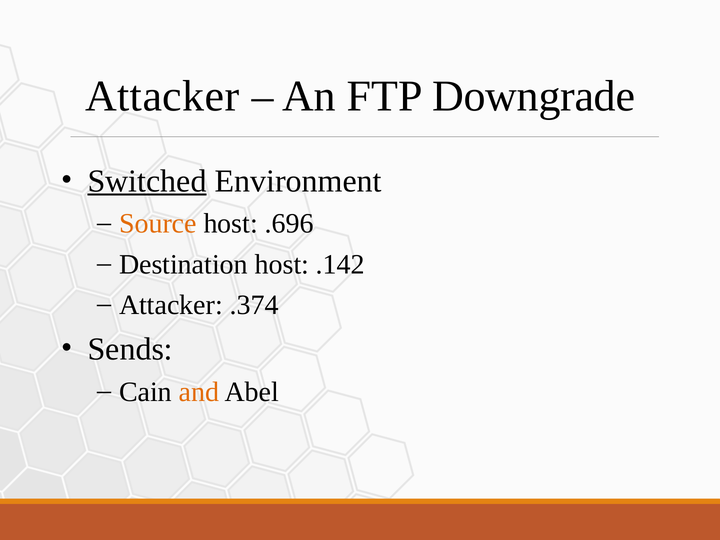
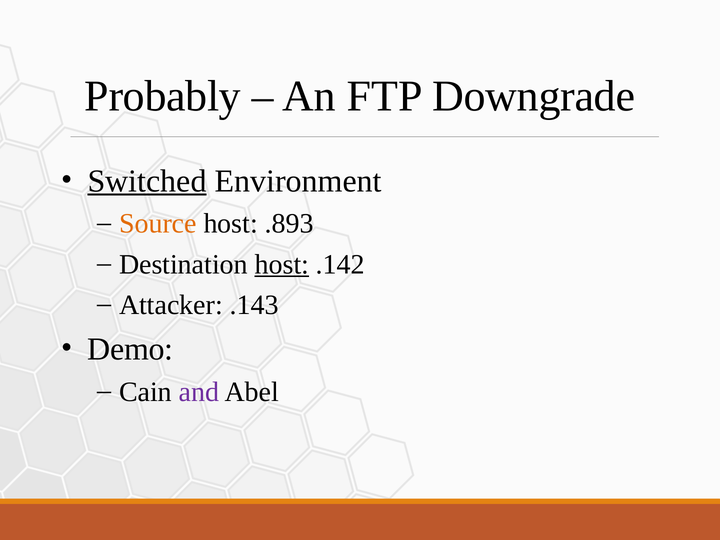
Attacker: Attacker -> Probably (163, 96)
.696: .696 -> .893 (289, 224)
host underline: none -> present (282, 264)
.374: .374 -> .143 (254, 305)
Sends: Sends -> Demo (130, 349)
and colour: orange -> purple (199, 392)
